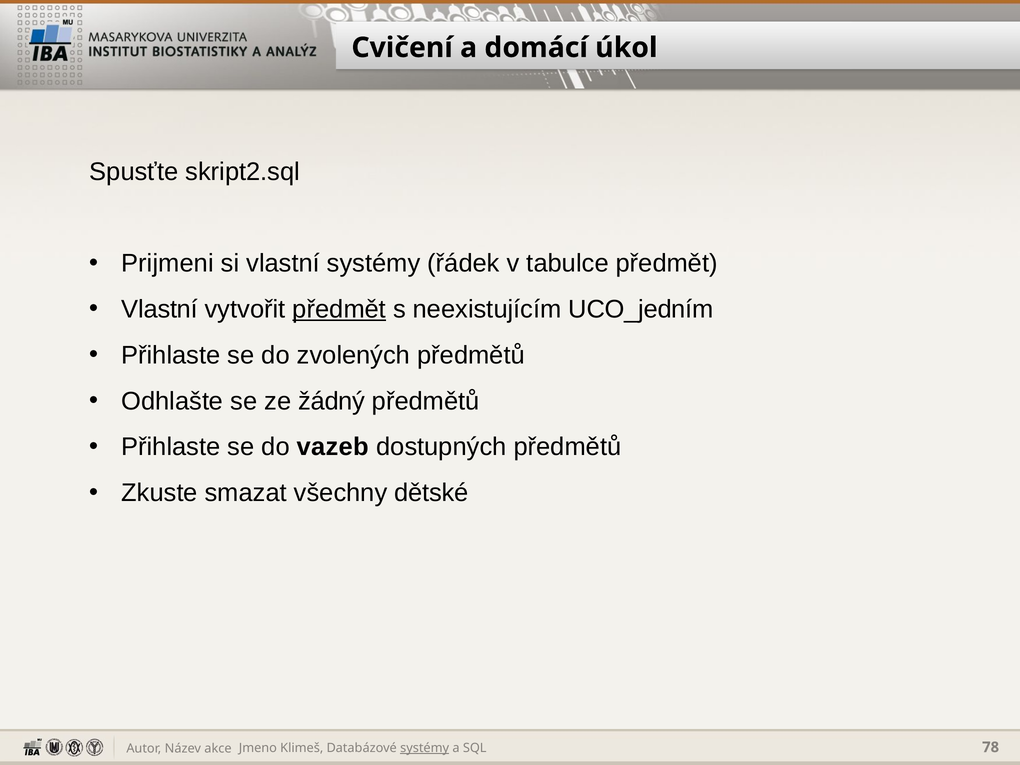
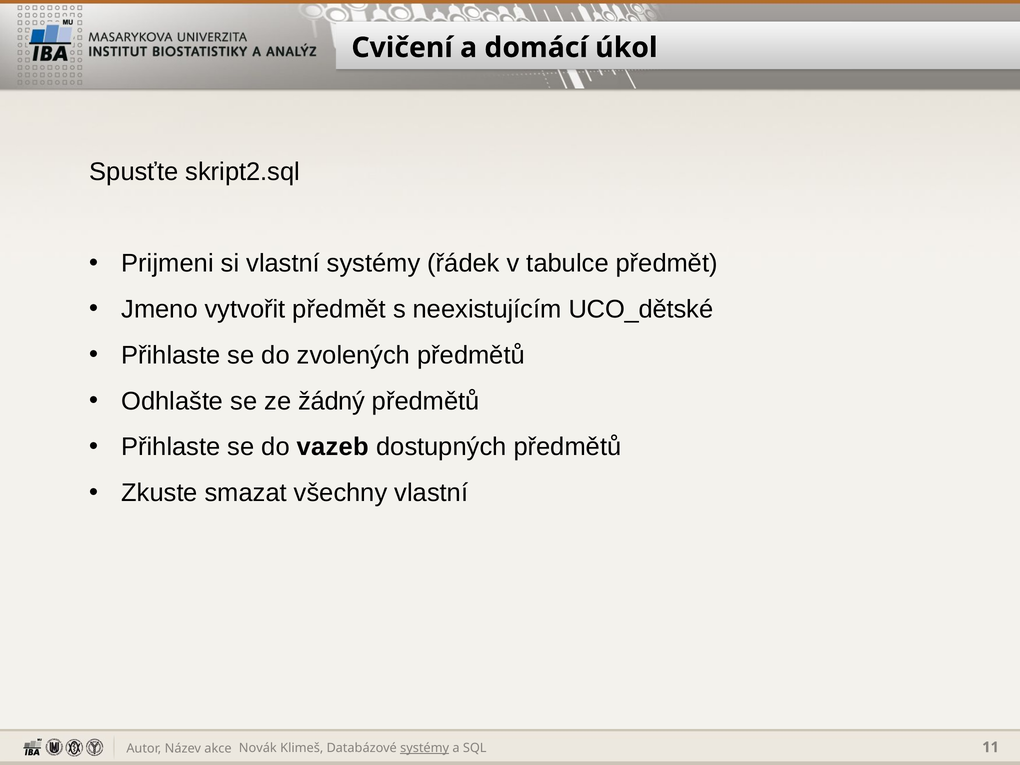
Vlastní: Vlastní -> Jmeno (160, 309)
předmět underline: present -> none (339, 309)
UCO_jedním: UCO_jedním -> UCO_dětské (641, 309)
všechny dětské: dětské -> vlastní (431, 493)
Jmeno: Jmeno -> Novák (258, 748)
78: 78 -> 11 (991, 747)
